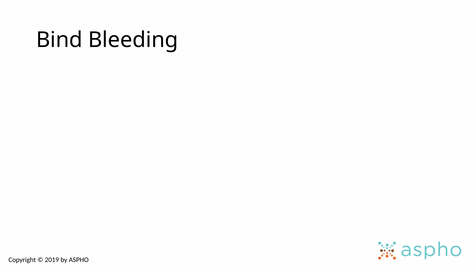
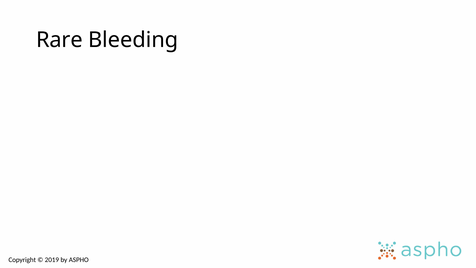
Bind: Bind -> Rare (59, 40)
